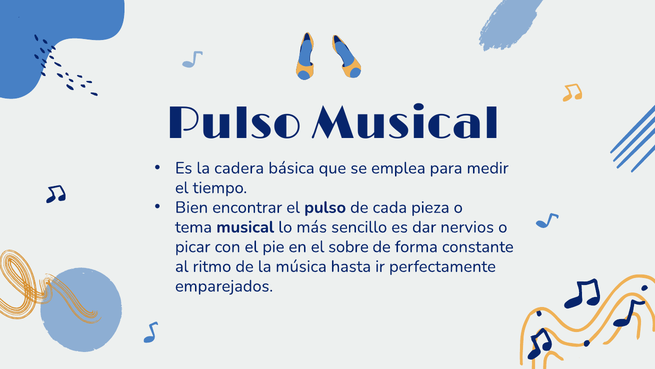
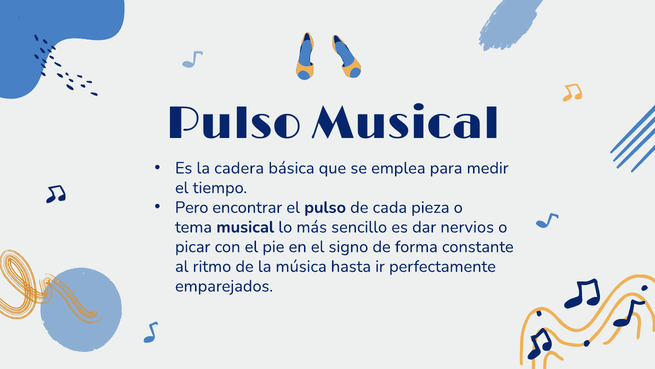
Bien: Bien -> Pero (192, 207)
sobre: sobre -> signo (348, 246)
